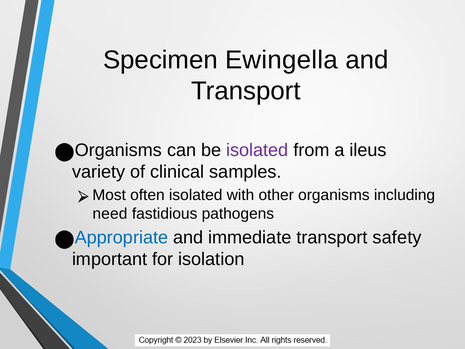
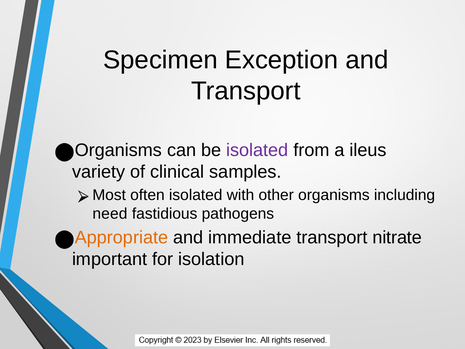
Ewingella: Ewingella -> Exception (282, 60)
Appropriate colour: blue -> orange (121, 237)
safety: safety -> nitrate (397, 237)
